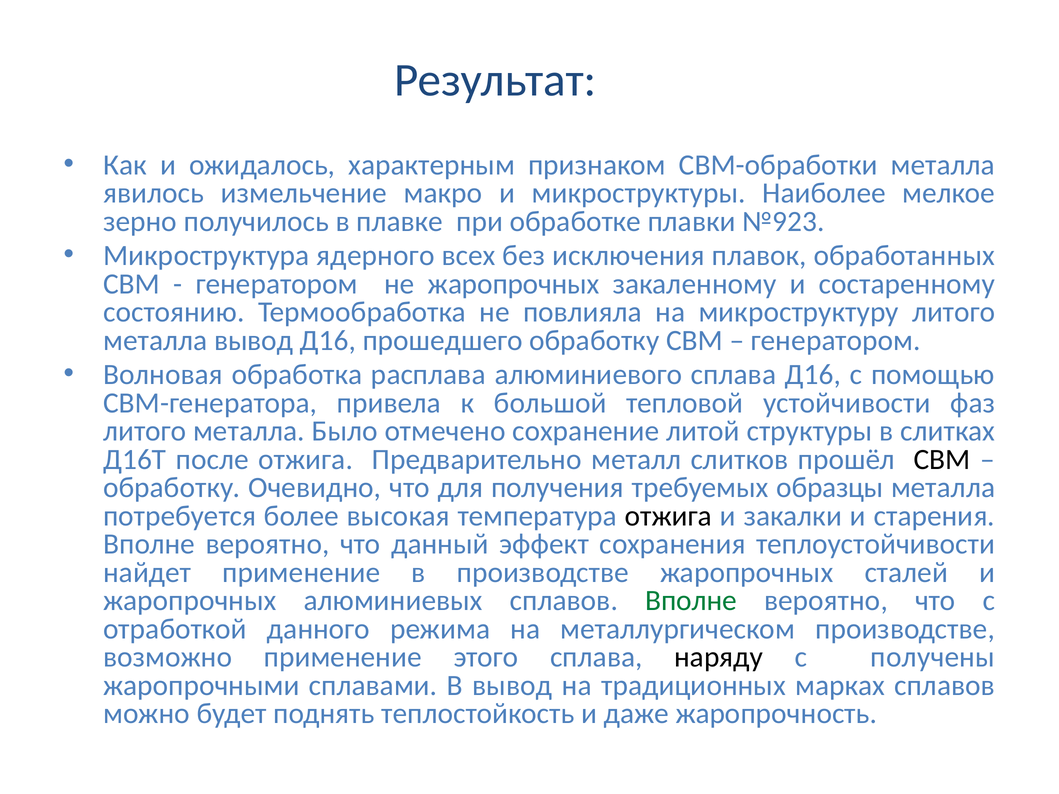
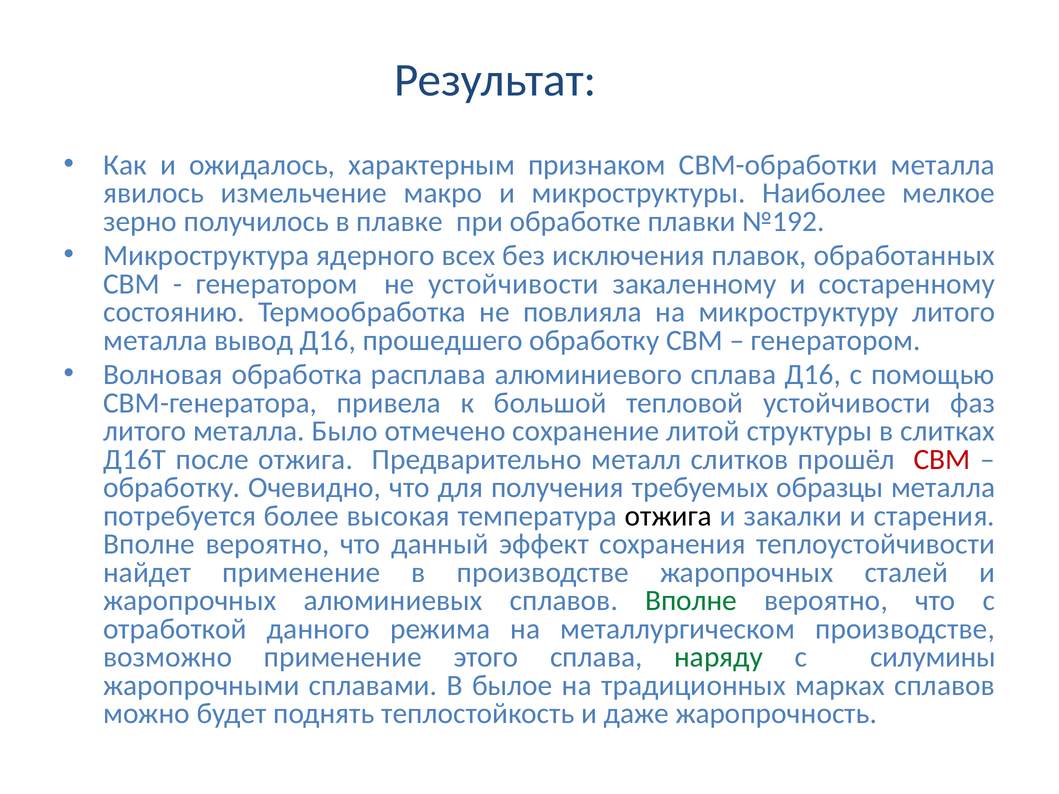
№923: №923 -> №192 (783, 222)
не жаропрочных: жаропрочных -> устойчивости (514, 284)
СВМ colour: black -> red (942, 459)
наряду colour: black -> green (719, 657)
получены: получены -> силумины (933, 657)
В вывод: вывод -> былое (512, 686)
